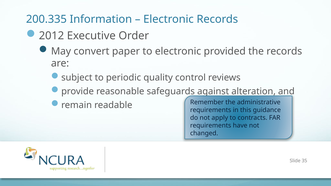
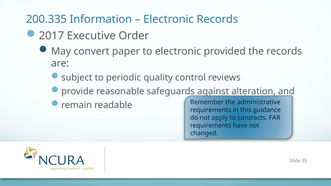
2012: 2012 -> 2017 (51, 36)
